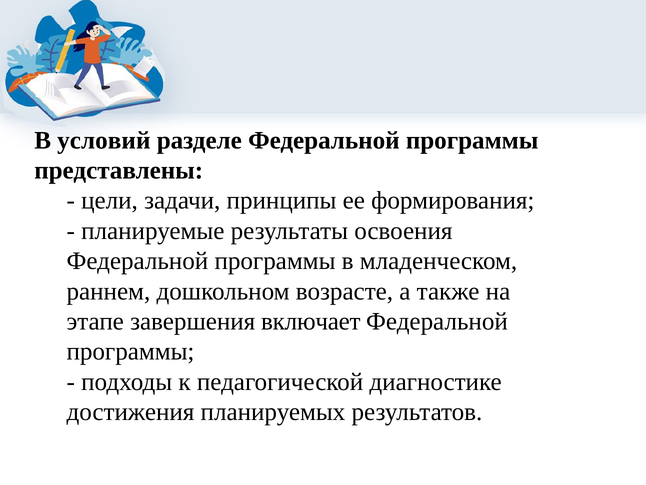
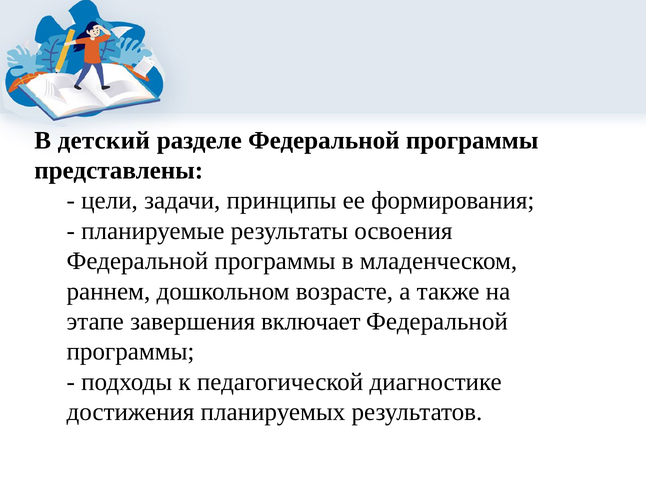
условий: условий -> детский (104, 140)
